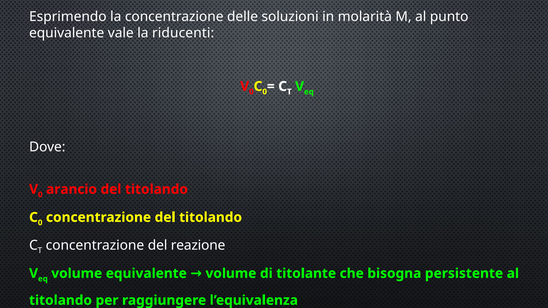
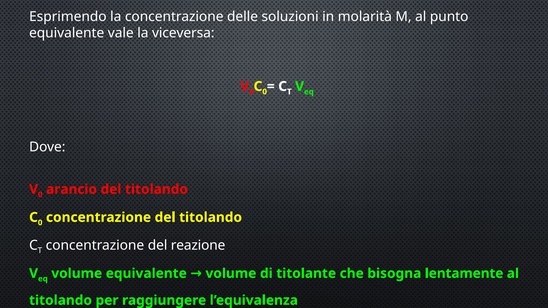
riducenti: riducenti -> viceversa (183, 33)
persistente: persistente -> lentamente (464, 274)
